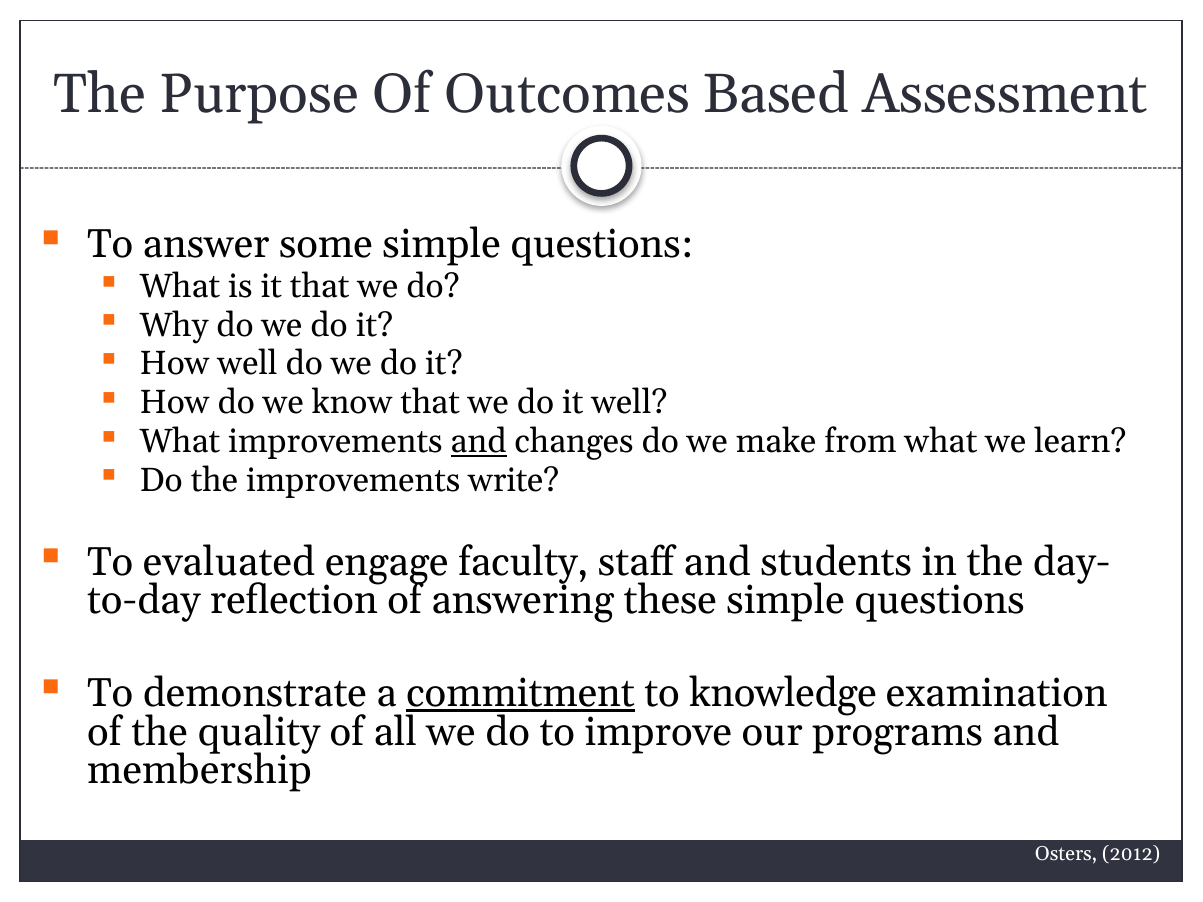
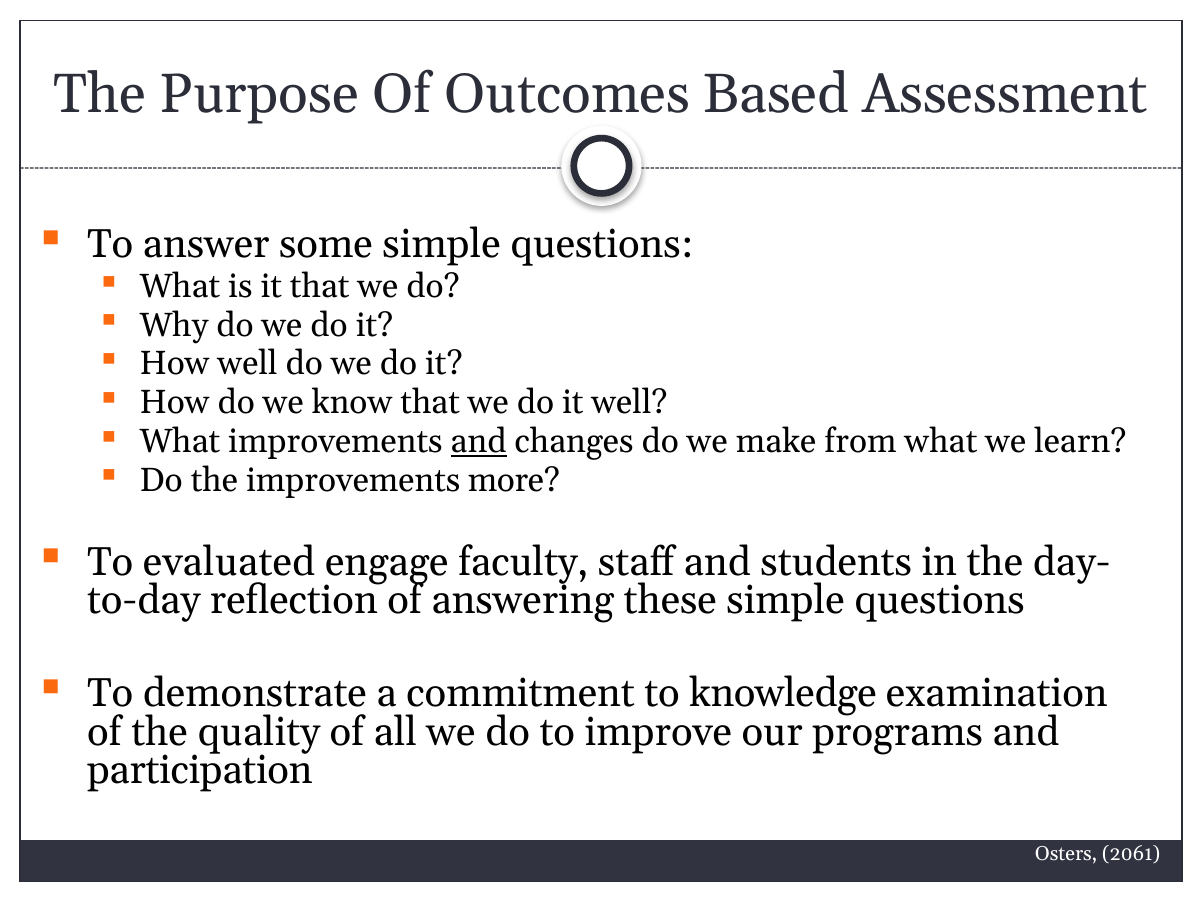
write: write -> more (514, 480)
commitment underline: present -> none (521, 694)
membership: membership -> participation (200, 771)
2012: 2012 -> 2061 (1131, 854)
